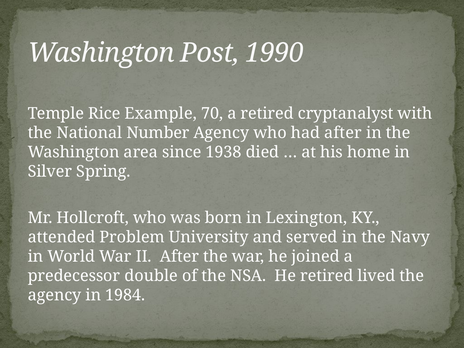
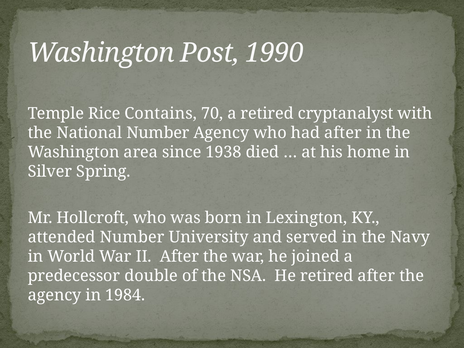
Example: Example -> Contains (161, 114)
attended Problem: Problem -> Number (132, 237)
retired lived: lived -> after (376, 276)
